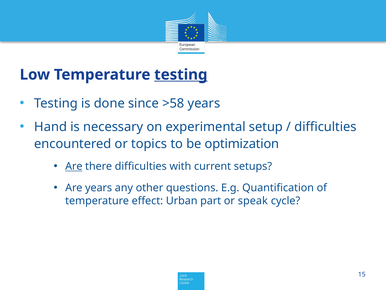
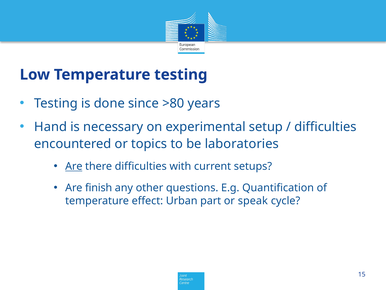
testing underline: present -> none (181, 75)
>58: >58 -> >80 (173, 103)
optimization: optimization -> laboratories (242, 144)
Are years: years -> finish (99, 188)
